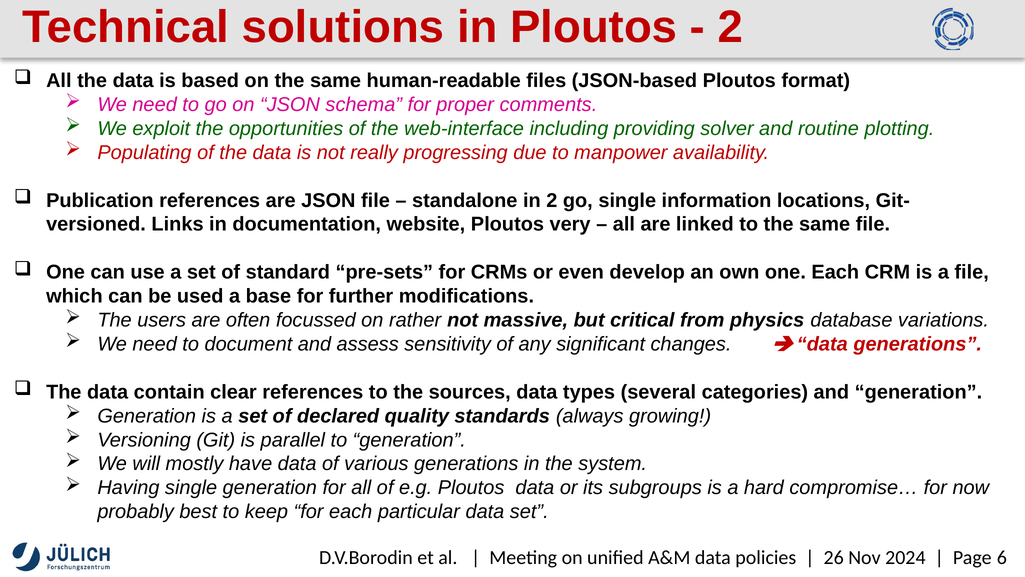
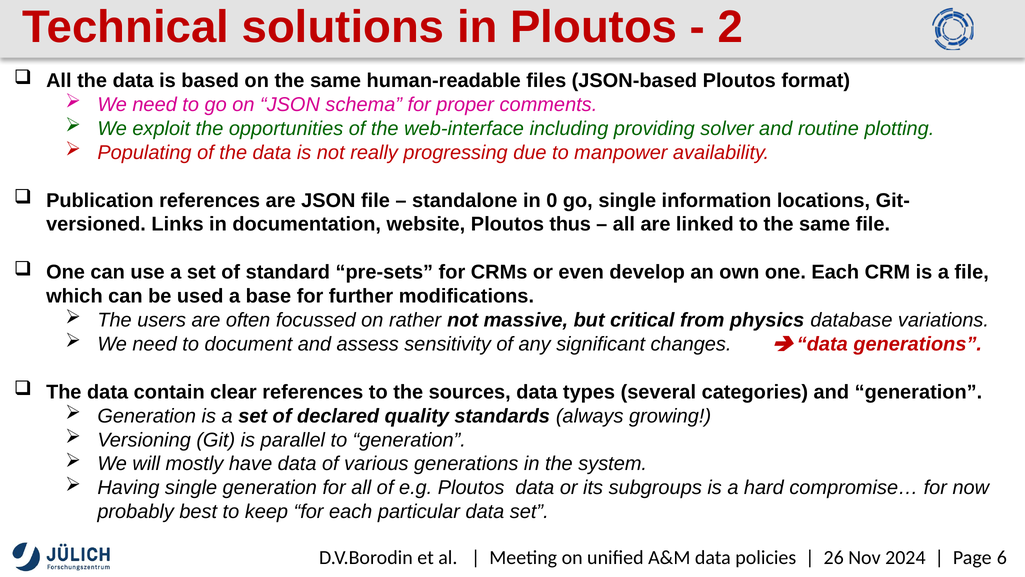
in 2: 2 -> 0 (552, 200)
very: very -> thus (570, 224)
